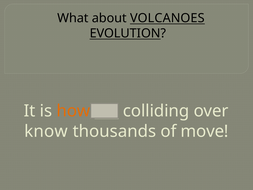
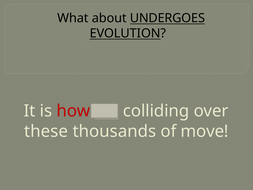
VOLCANOES: VOLCANOES -> UNDERGOES (167, 18)
how colour: orange -> red (73, 111)
know: know -> these (46, 131)
